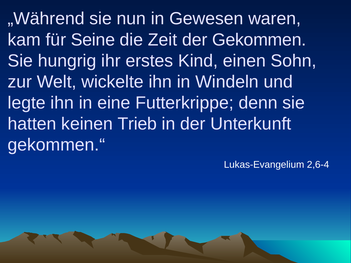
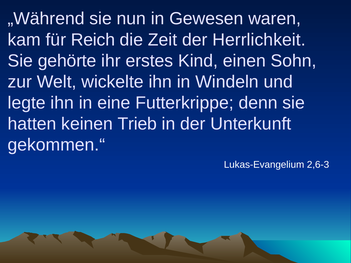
Seine: Seine -> Reich (93, 40)
Gekommen: Gekommen -> Herrlichkeit (259, 40)
hungrig: hungrig -> gehörte (67, 61)
2,6-4: 2,6-4 -> 2,6-3 (318, 165)
